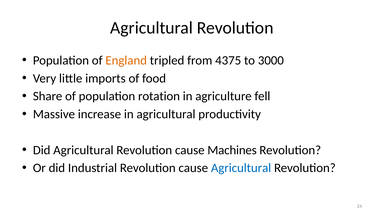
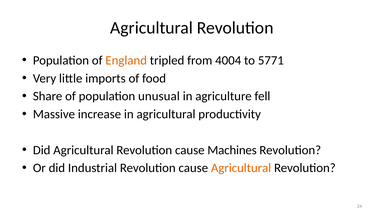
4375: 4375 -> 4004 (228, 60)
3000: 3000 -> 5771 (271, 60)
rotation: rotation -> unusual (159, 96)
Agricultural colour: blue -> orange (241, 168)
